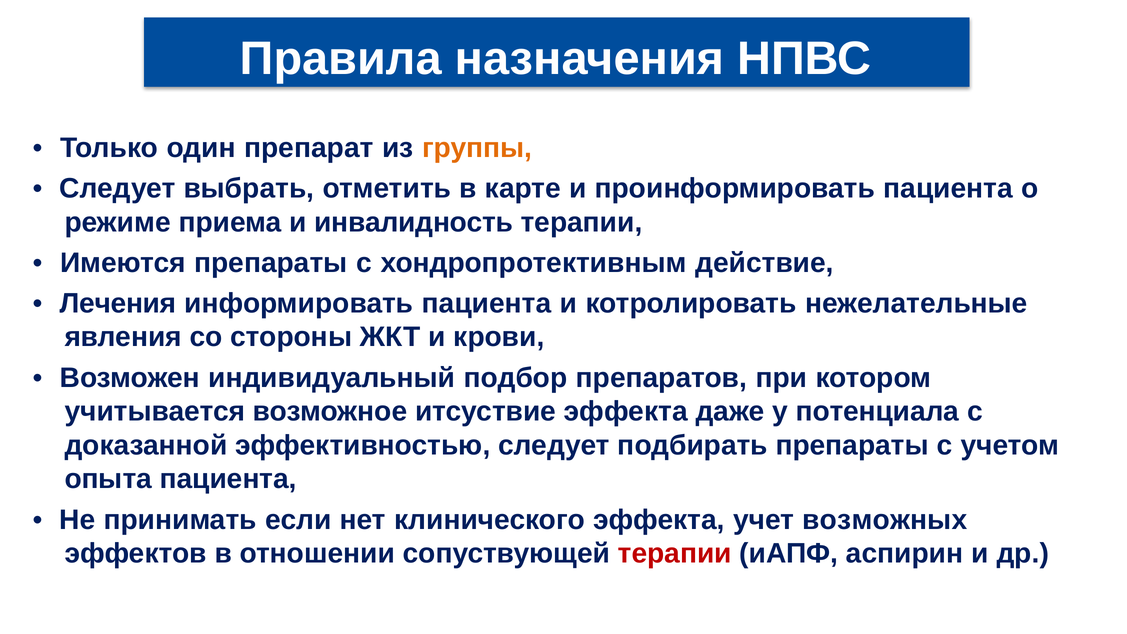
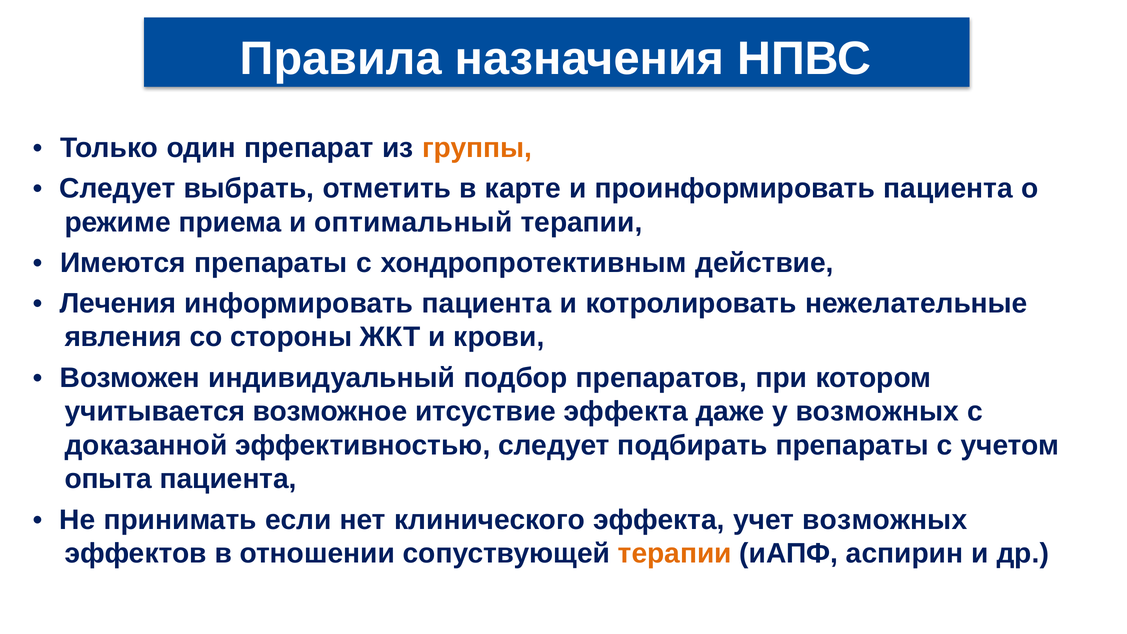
инвалидность: инвалидность -> оптимальный (413, 222)
у потенциала: потенциала -> возможных (877, 411)
терапии colour: red -> orange (675, 553)
